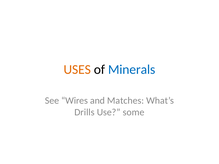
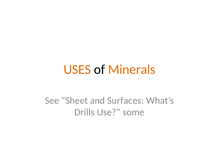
Minerals colour: blue -> orange (132, 70)
Wires: Wires -> Sheet (75, 101)
Matches: Matches -> Surfaces (126, 101)
